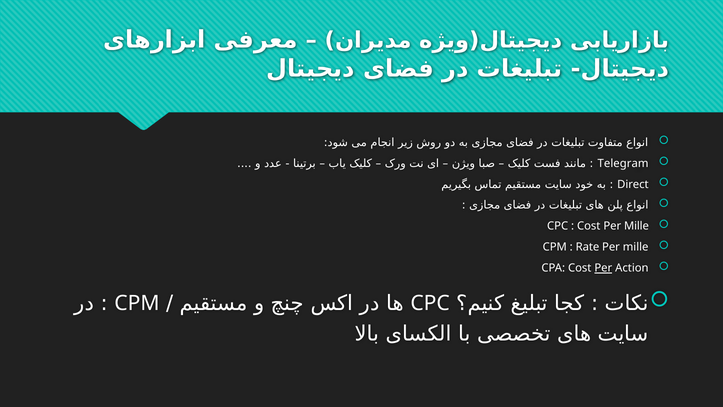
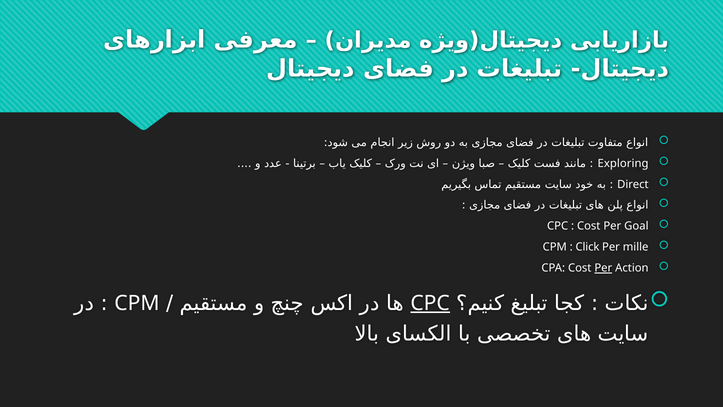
Telegram: Telegram -> Exploring (623, 163)
Cost Per Mille: Mille -> Goal (636, 226)
Rate: Rate -> Click (587, 247)
CPC underline: none -> present (430, 303)
